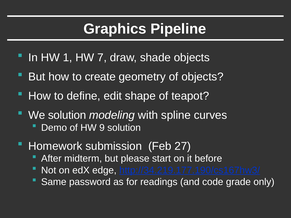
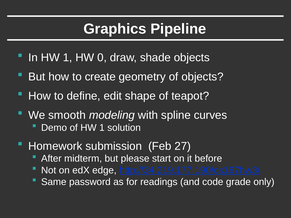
7: 7 -> 0 (102, 58)
We solution: solution -> smooth (67, 115)
of HW 9: 9 -> 1 (102, 128)
